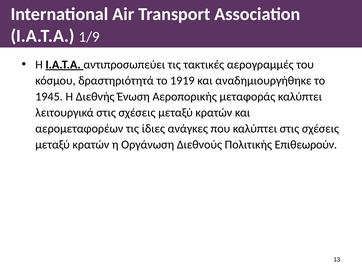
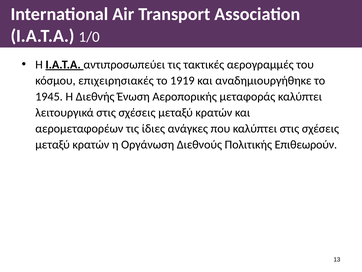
1/9: 1/9 -> 1/0 (89, 37)
δραστηριότητά: δραστηριότητά -> επιχειρησιακές (116, 81)
